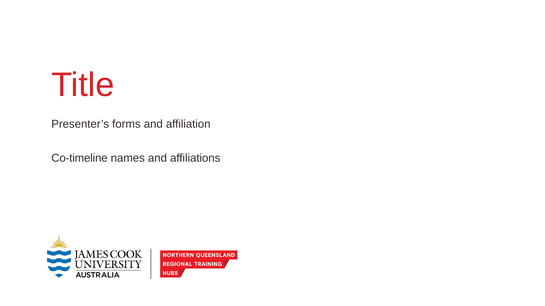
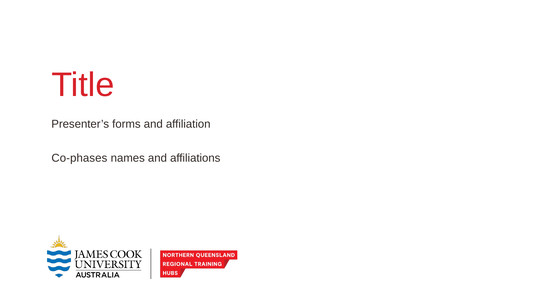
Co-timeline: Co-timeline -> Co-phases (79, 158)
